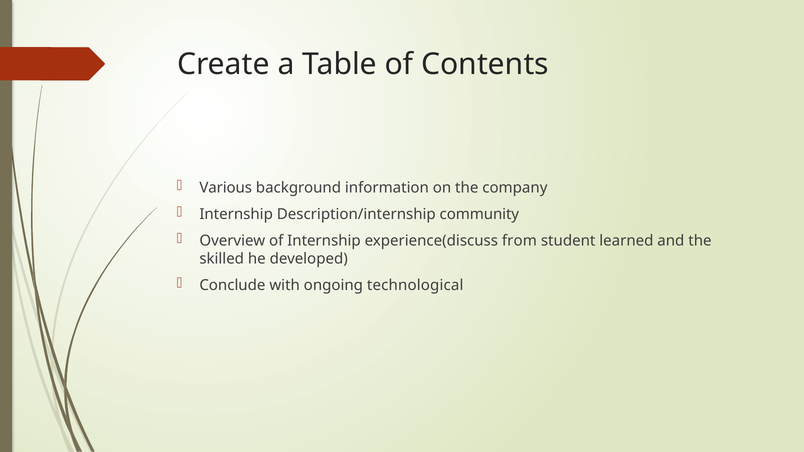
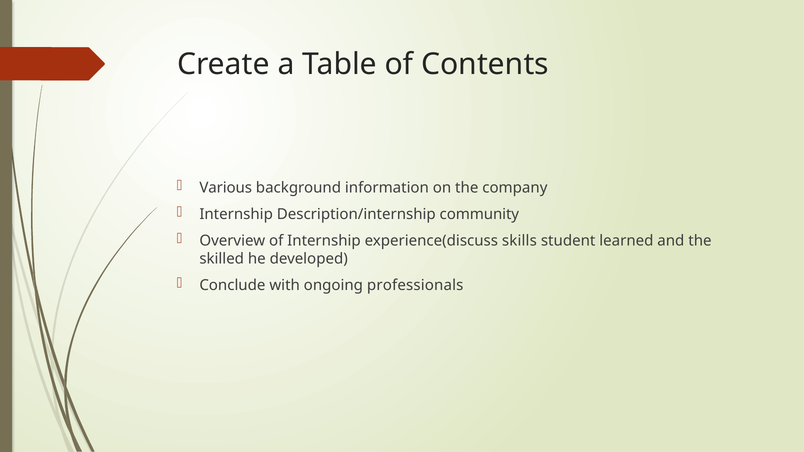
from: from -> skills (519, 241)
technological: technological -> professionals (415, 285)
